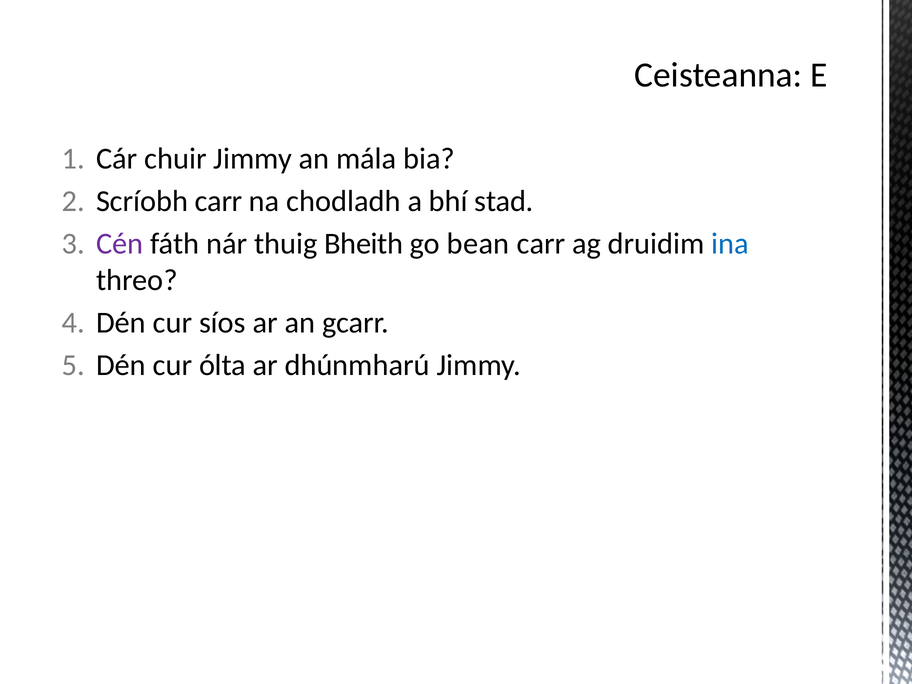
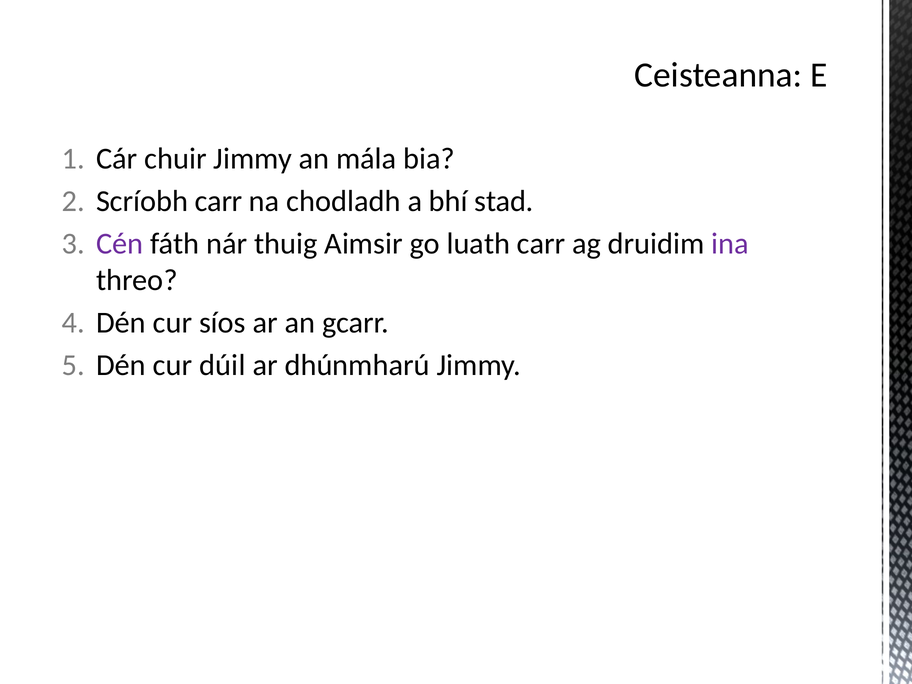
Bheith: Bheith -> Aimsir (364, 244)
bean: bean -> luath (478, 244)
ina colour: blue -> purple (730, 244)
ólta: ólta -> dúil (222, 365)
